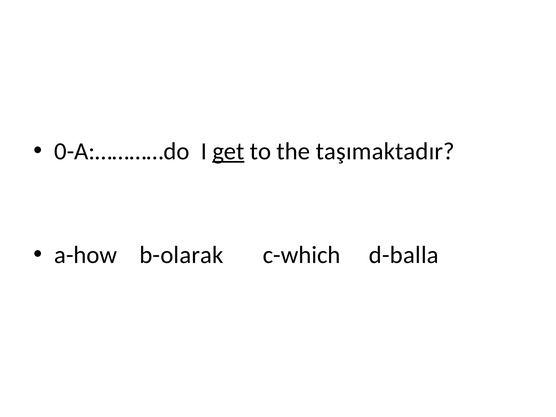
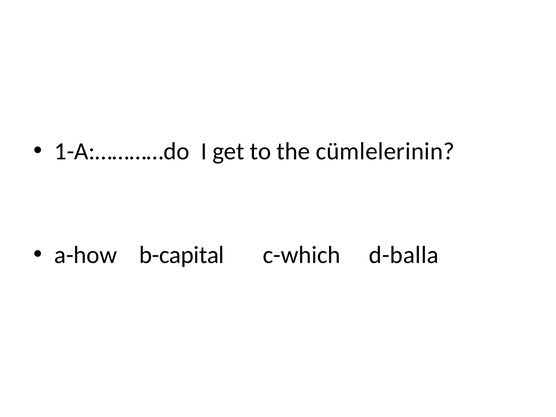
0-A:…………do: 0-A:…………do -> 1-A:…………do (122, 151)
get underline: present -> none (228, 151)
taşımaktadır: taşımaktadır -> cümlelerinin (385, 151)
b-olarak: b-olarak -> b-capital (182, 255)
